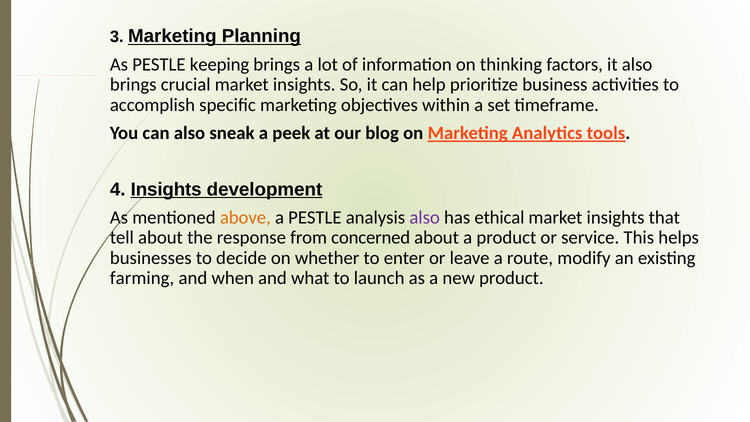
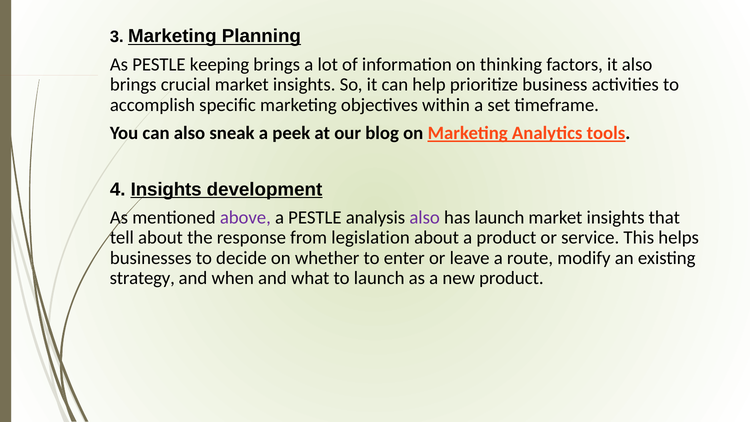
above colour: orange -> purple (245, 217)
has ethical: ethical -> launch (499, 217)
concerned: concerned -> legislation (371, 238)
farming: farming -> strategy (142, 278)
